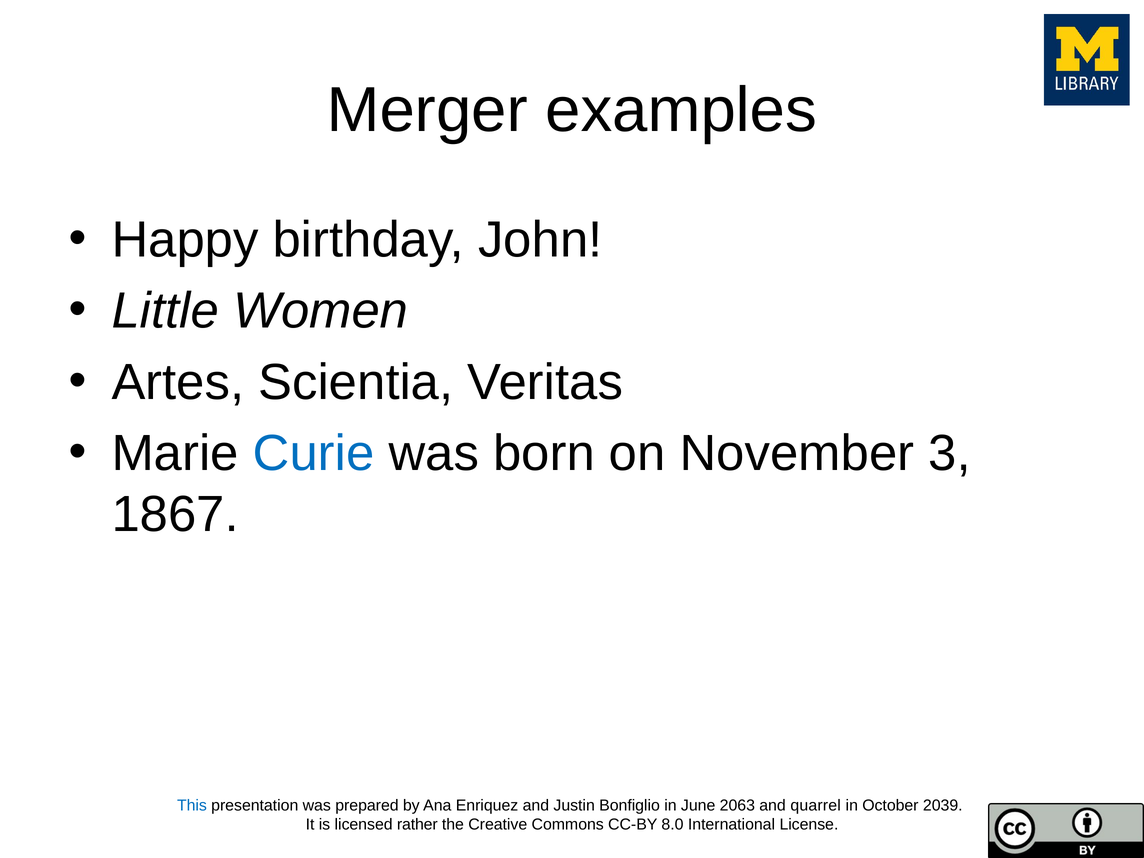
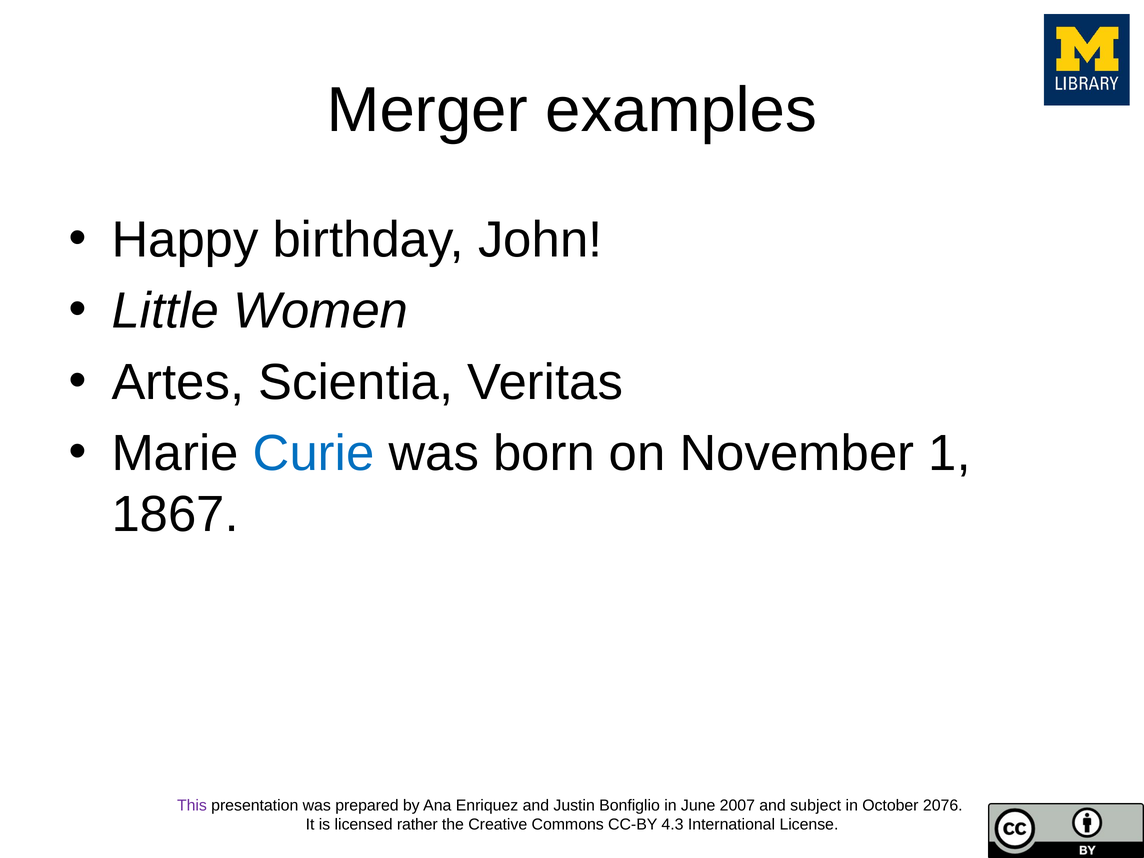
3: 3 -> 1 (950, 454)
This colour: blue -> purple (192, 806)
2063: 2063 -> 2007 (737, 806)
quarrel: quarrel -> subject (816, 806)
2039: 2039 -> 2076 (943, 806)
8.0: 8.0 -> 4.3 (672, 825)
